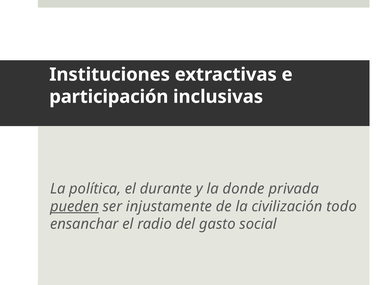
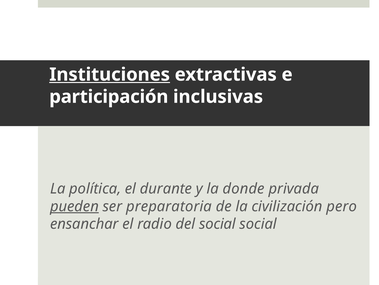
Instituciones underline: none -> present (110, 74)
injustamente: injustamente -> preparatoria (169, 206)
todo: todo -> pero (342, 206)
del gasto: gasto -> social (217, 224)
